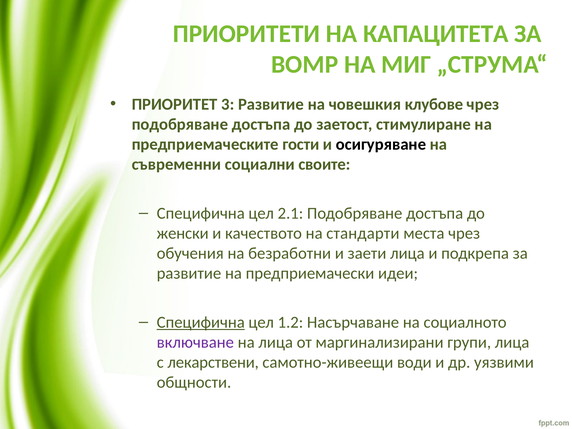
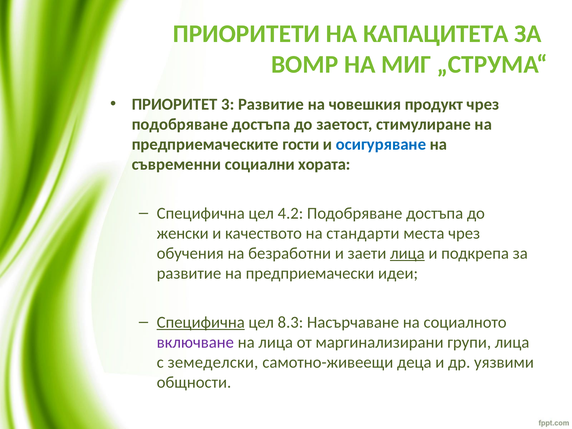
клубове: клубове -> продукт (434, 104)
осигуряване colour: black -> blue (381, 144)
своите: своите -> хората (324, 164)
2.1: 2.1 -> 4.2 (290, 213)
лица underline: none -> present (407, 253)
1.2: 1.2 -> 8.3 (290, 322)
лекарствени: лекарствени -> земеделски (213, 362)
води: води -> деца (414, 362)
